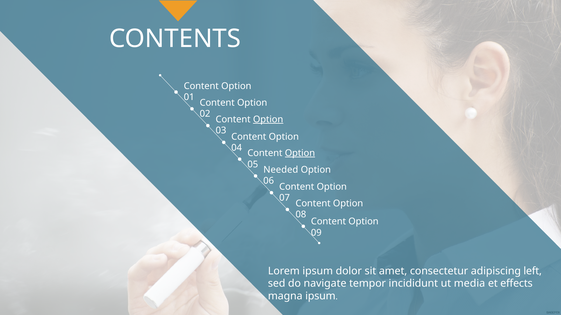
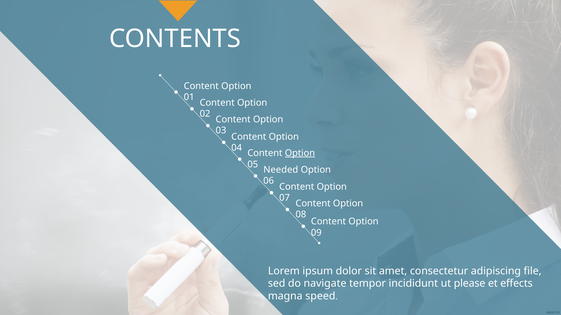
Option underline: present -> none (268, 119)
left: left -> file (533, 271)
media: media -> please (470, 284)
magna ipsum: ipsum -> speed (320, 297)
